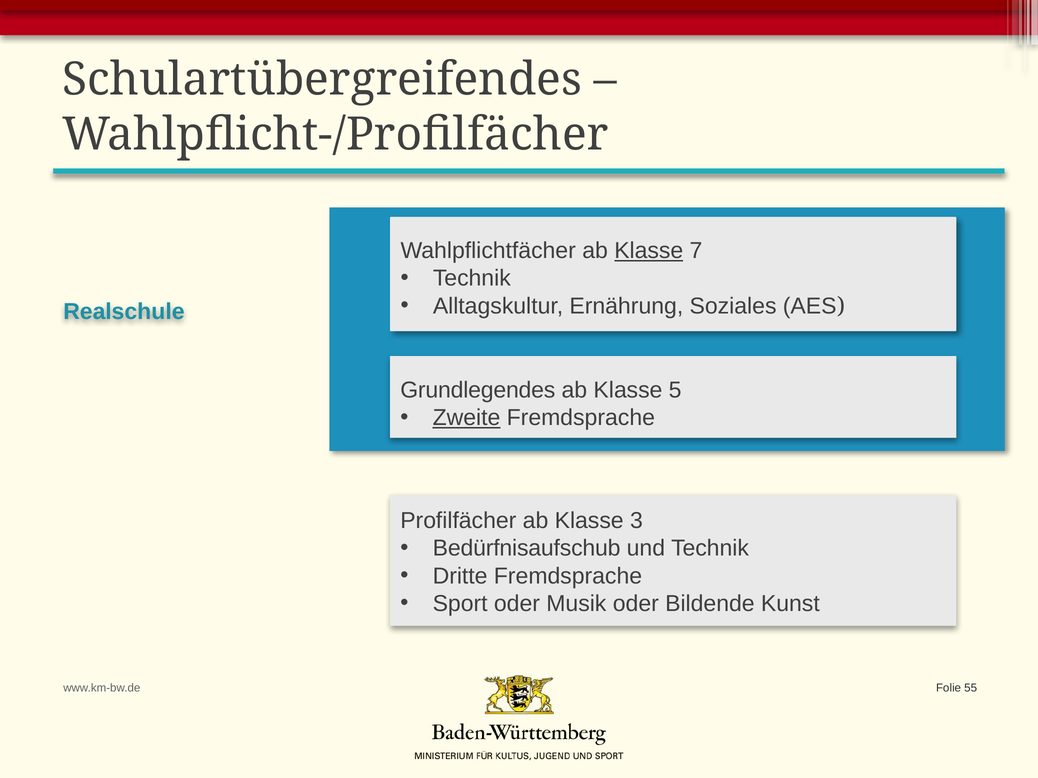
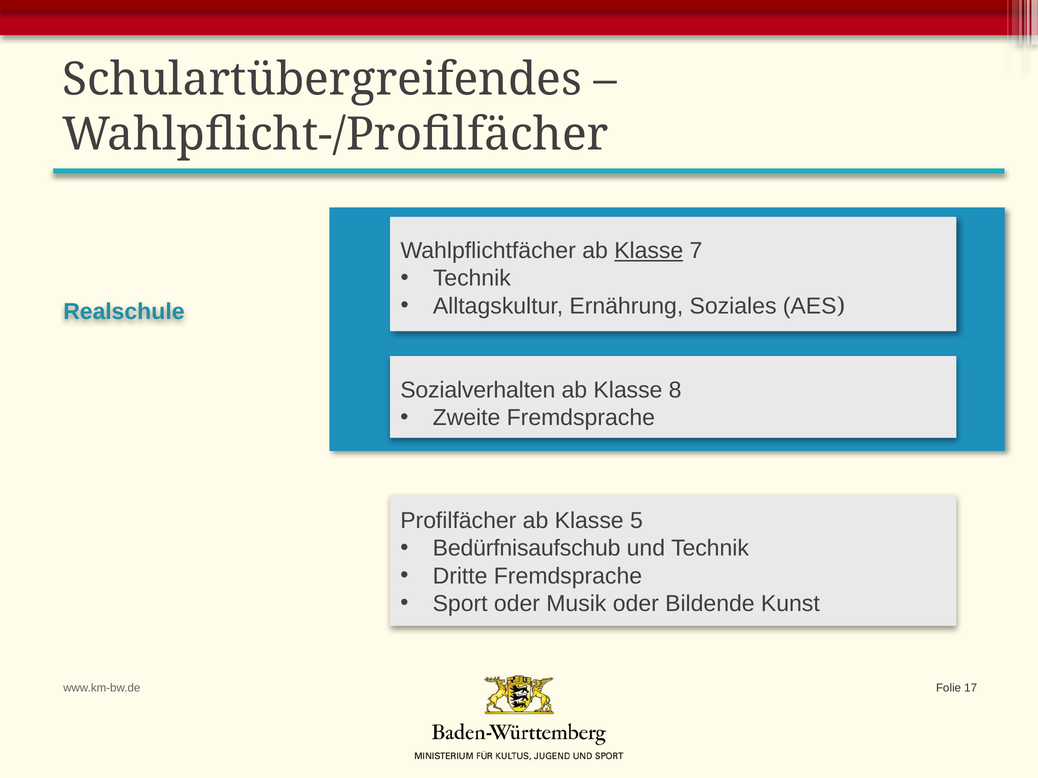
Grundlegendes: Grundlegendes -> Sozialverhalten (478, 390)
5: 5 -> 8 (675, 390)
Zweite underline: present -> none (467, 418)
3: 3 -> 5 (636, 521)
55: 55 -> 17 (971, 688)
